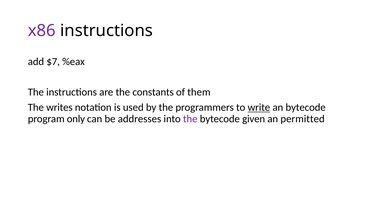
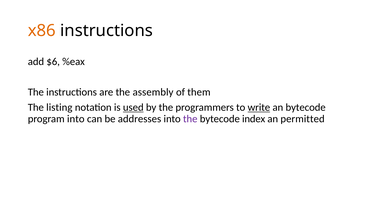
x86 colour: purple -> orange (42, 31)
$7: $7 -> $6 (53, 62)
constants: constants -> assembly (153, 92)
writes: writes -> listing (59, 108)
used underline: none -> present (133, 108)
program only: only -> into (76, 119)
given: given -> index (254, 119)
